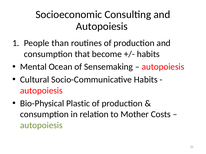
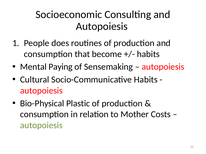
than: than -> does (60, 43)
Ocean: Ocean -> Paying (61, 67)
